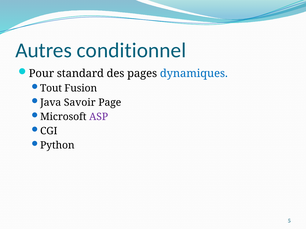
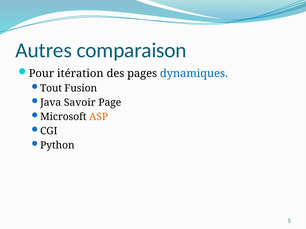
conditionnel: conditionnel -> comparaison (132, 51)
standard: standard -> itération (80, 74)
ASP colour: purple -> orange (99, 117)
